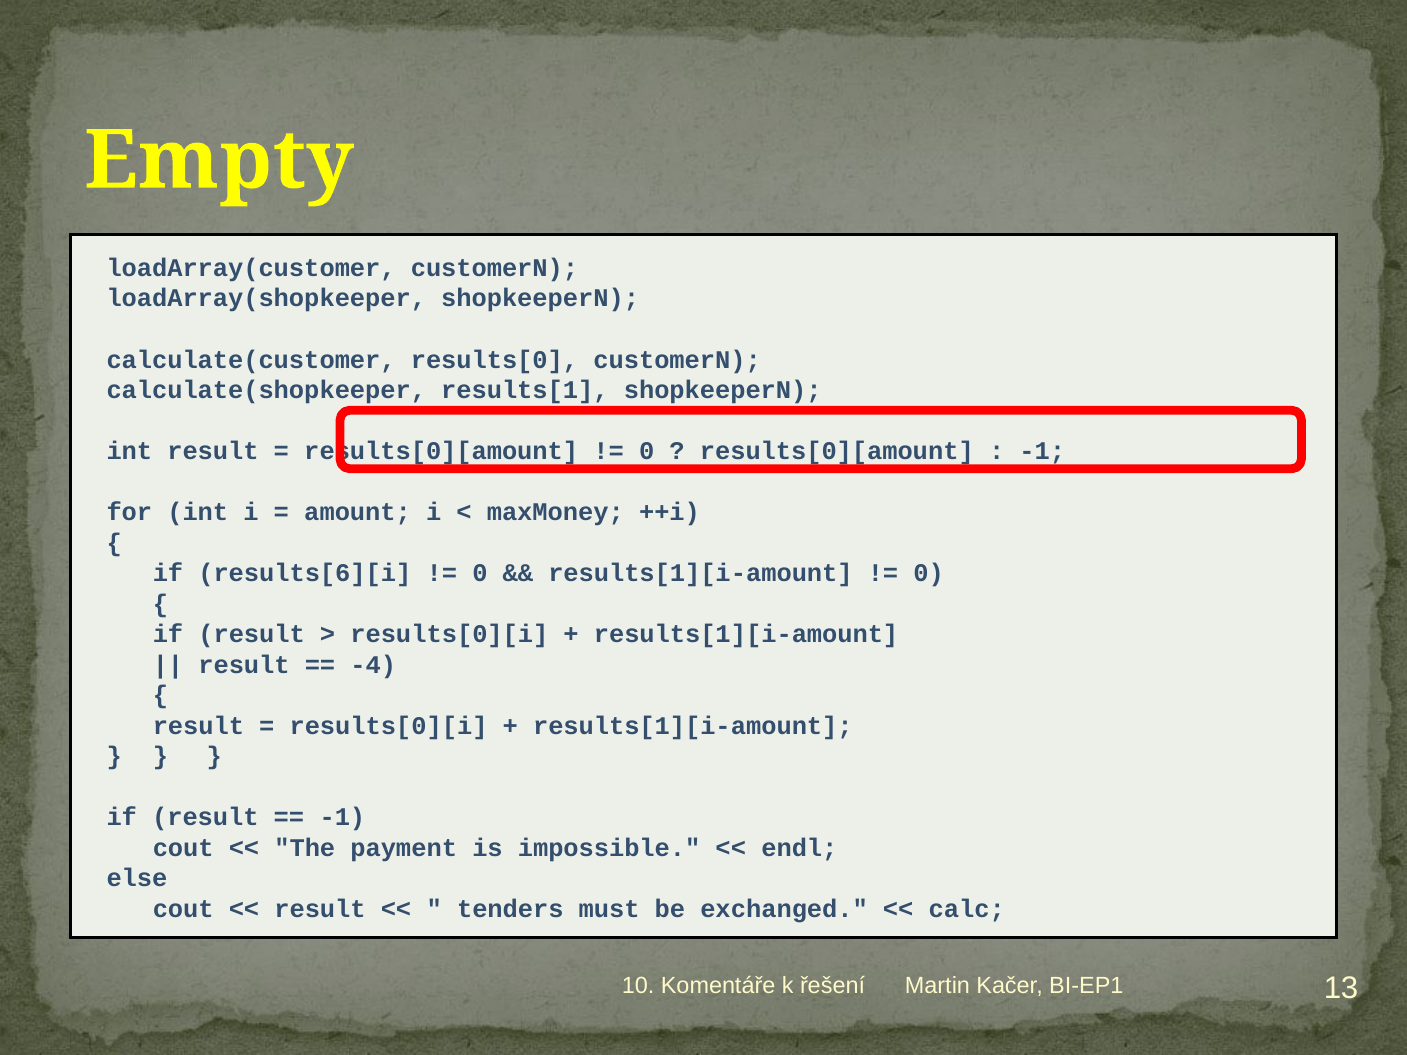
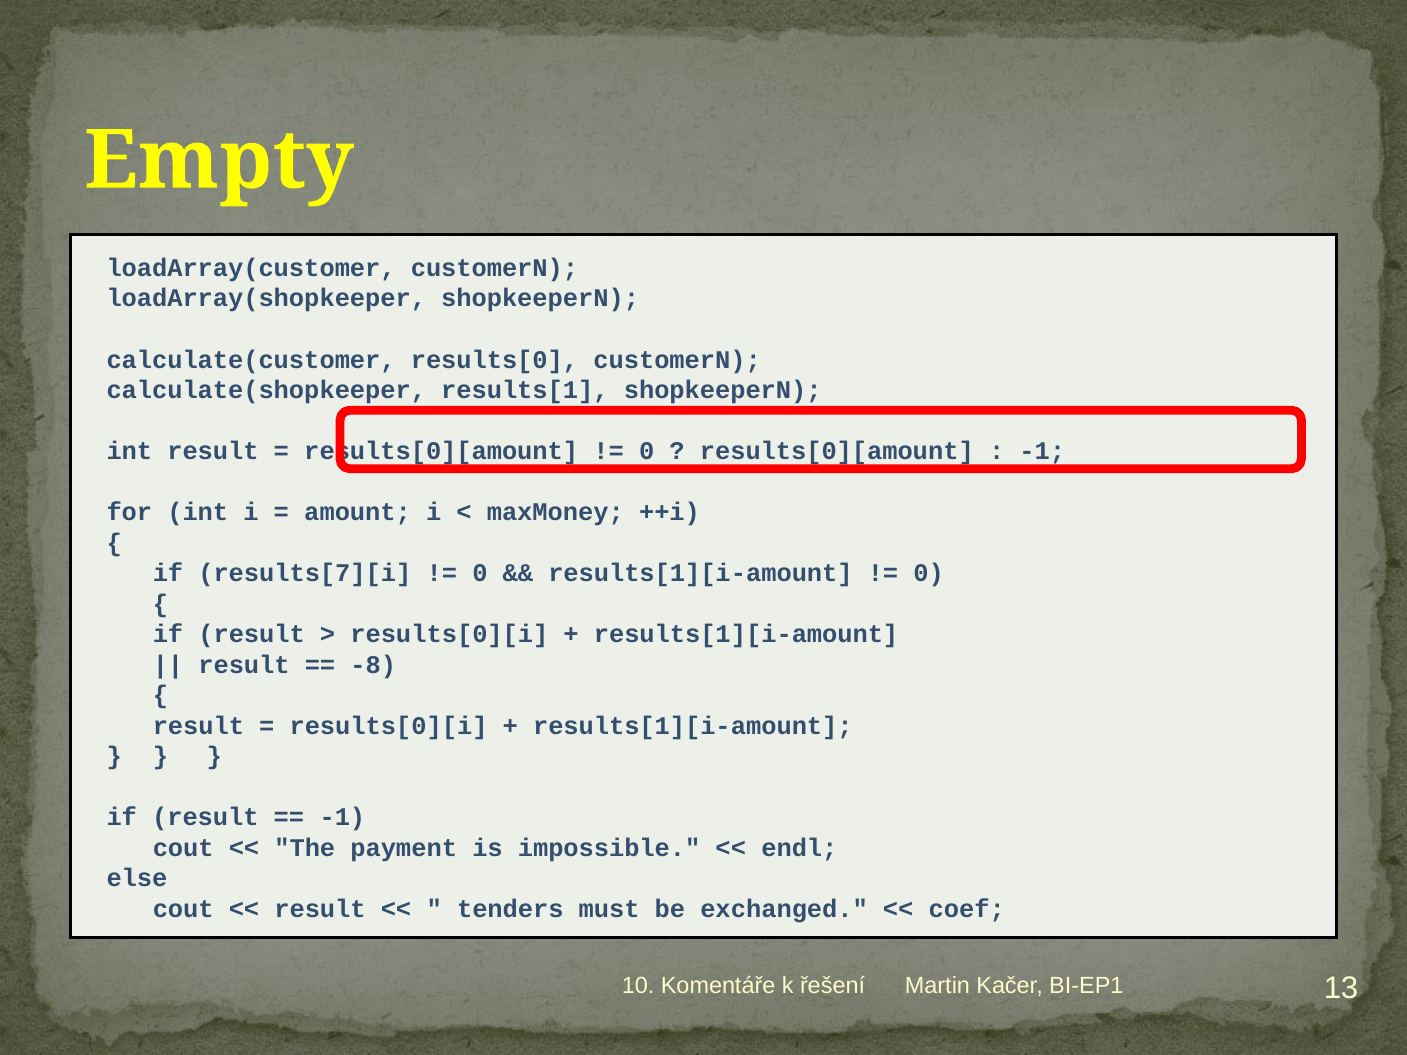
results[6][i: results[6][i -> results[7][i (305, 573)
-4: -4 -> -8 (373, 665)
calc: calc -> coef (967, 909)
